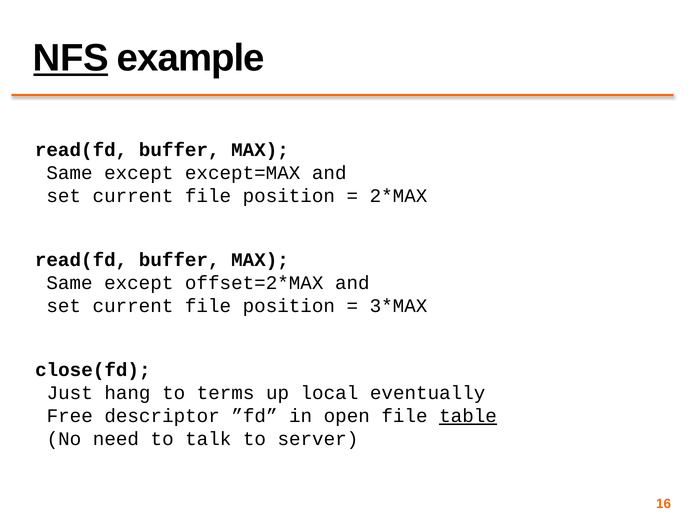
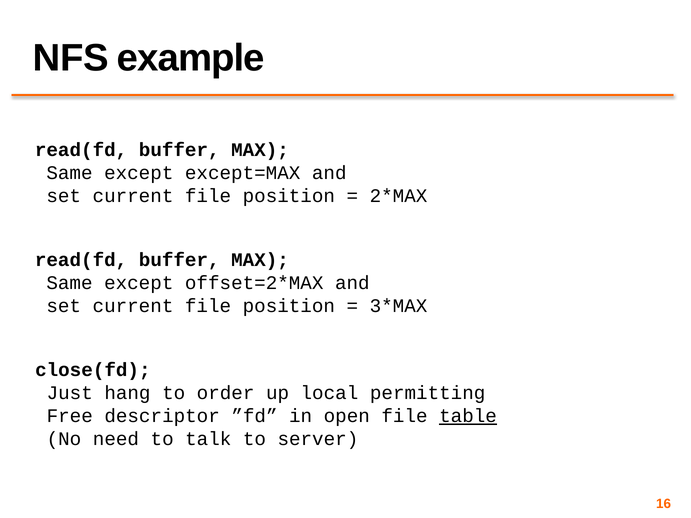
NFS underline: present -> none (71, 58)
terms: terms -> order (226, 393)
eventually: eventually -> permitting (428, 393)
